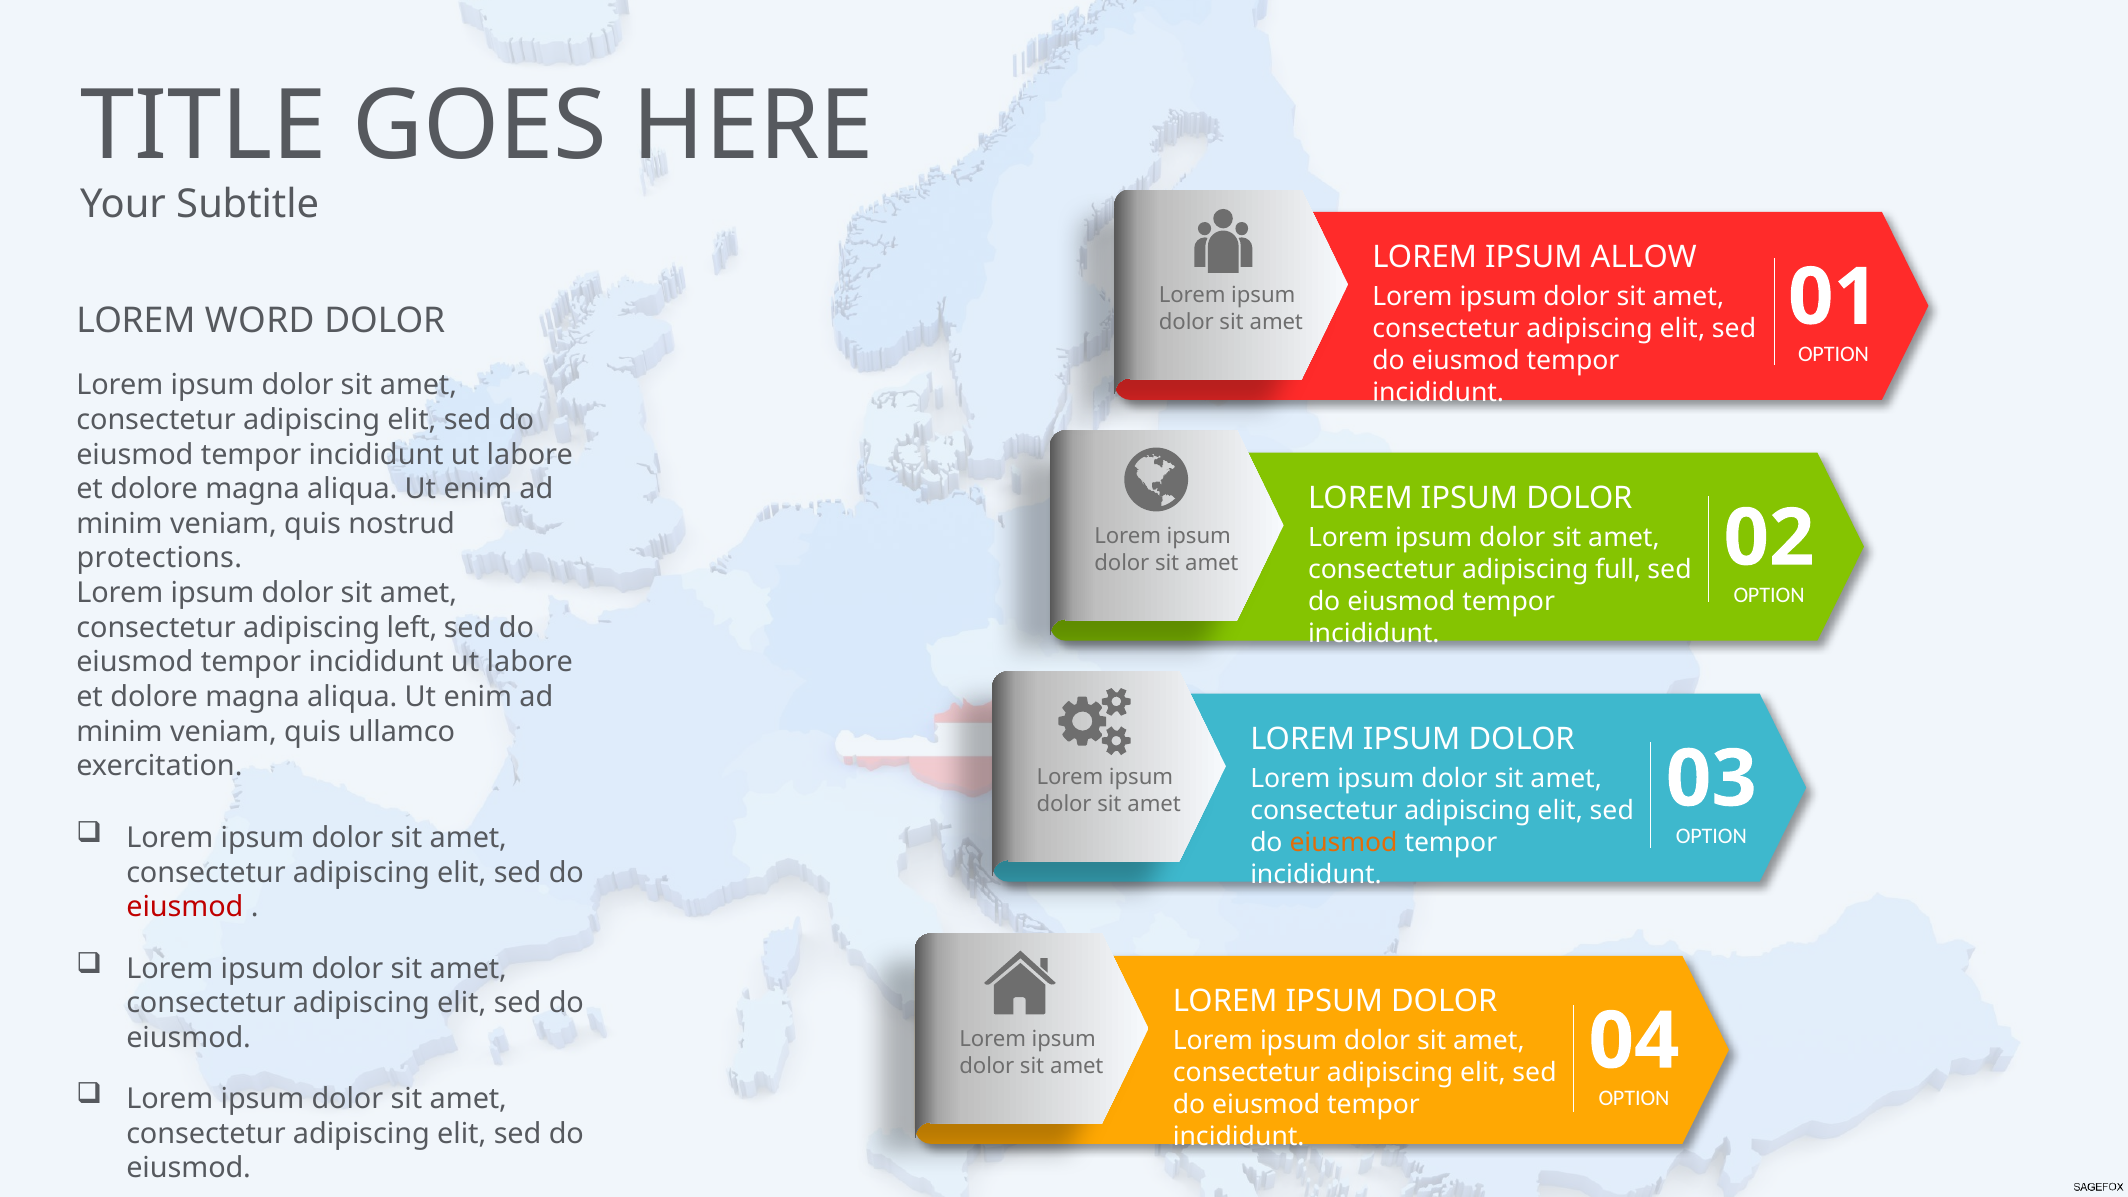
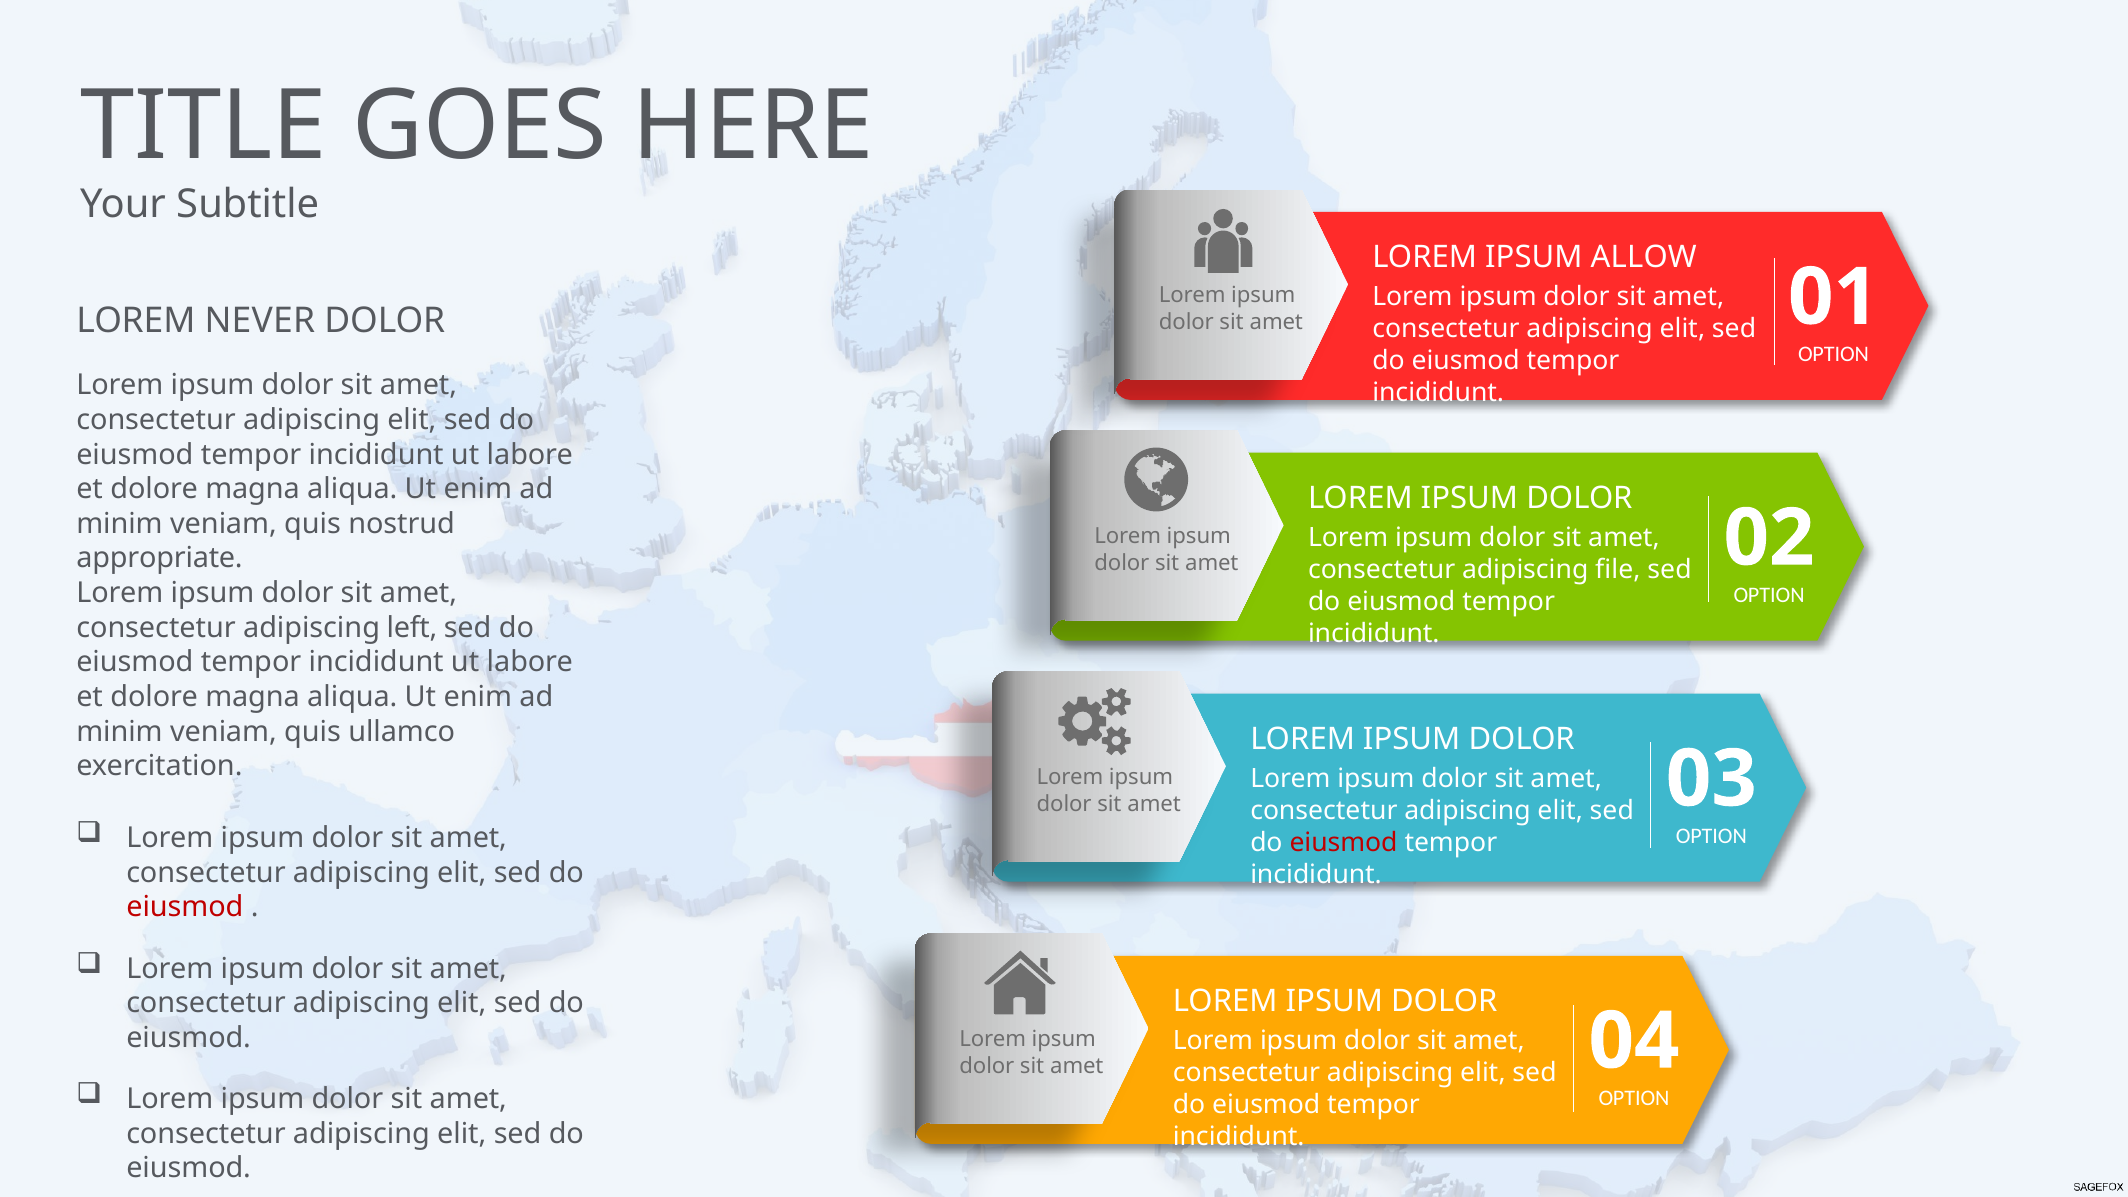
WORD: WORD -> NEVER (260, 321)
protections: protections -> appropriate (160, 558)
full: full -> file (1618, 569)
eiusmod colour: orange -> red (1344, 842)
